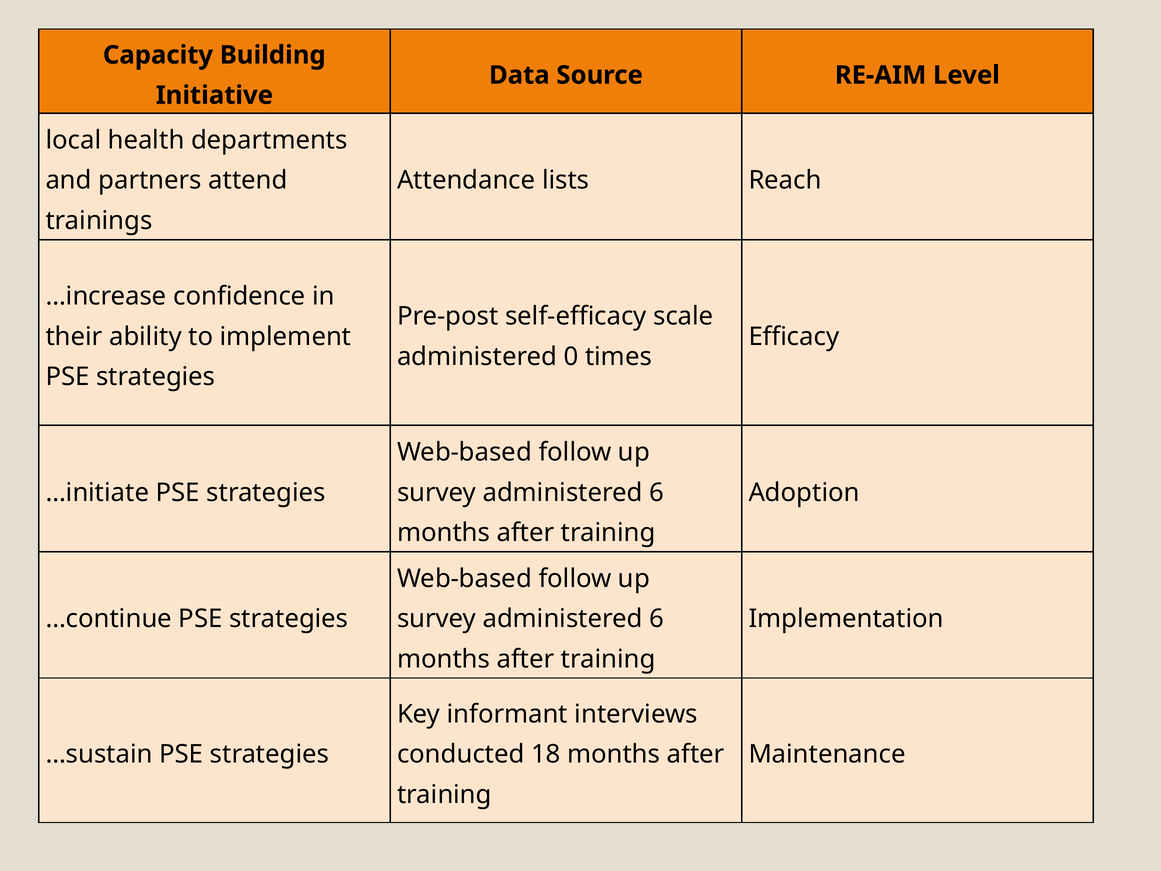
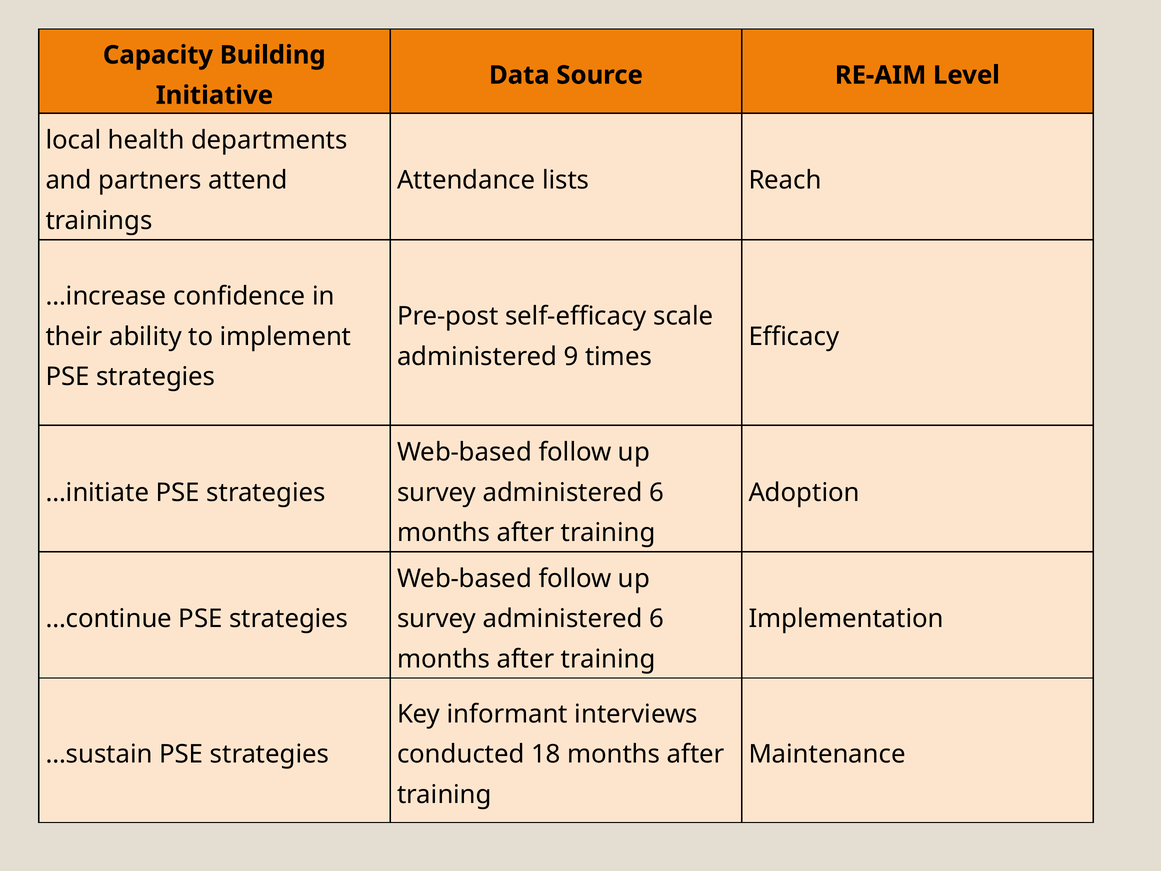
0: 0 -> 9 (571, 357)
